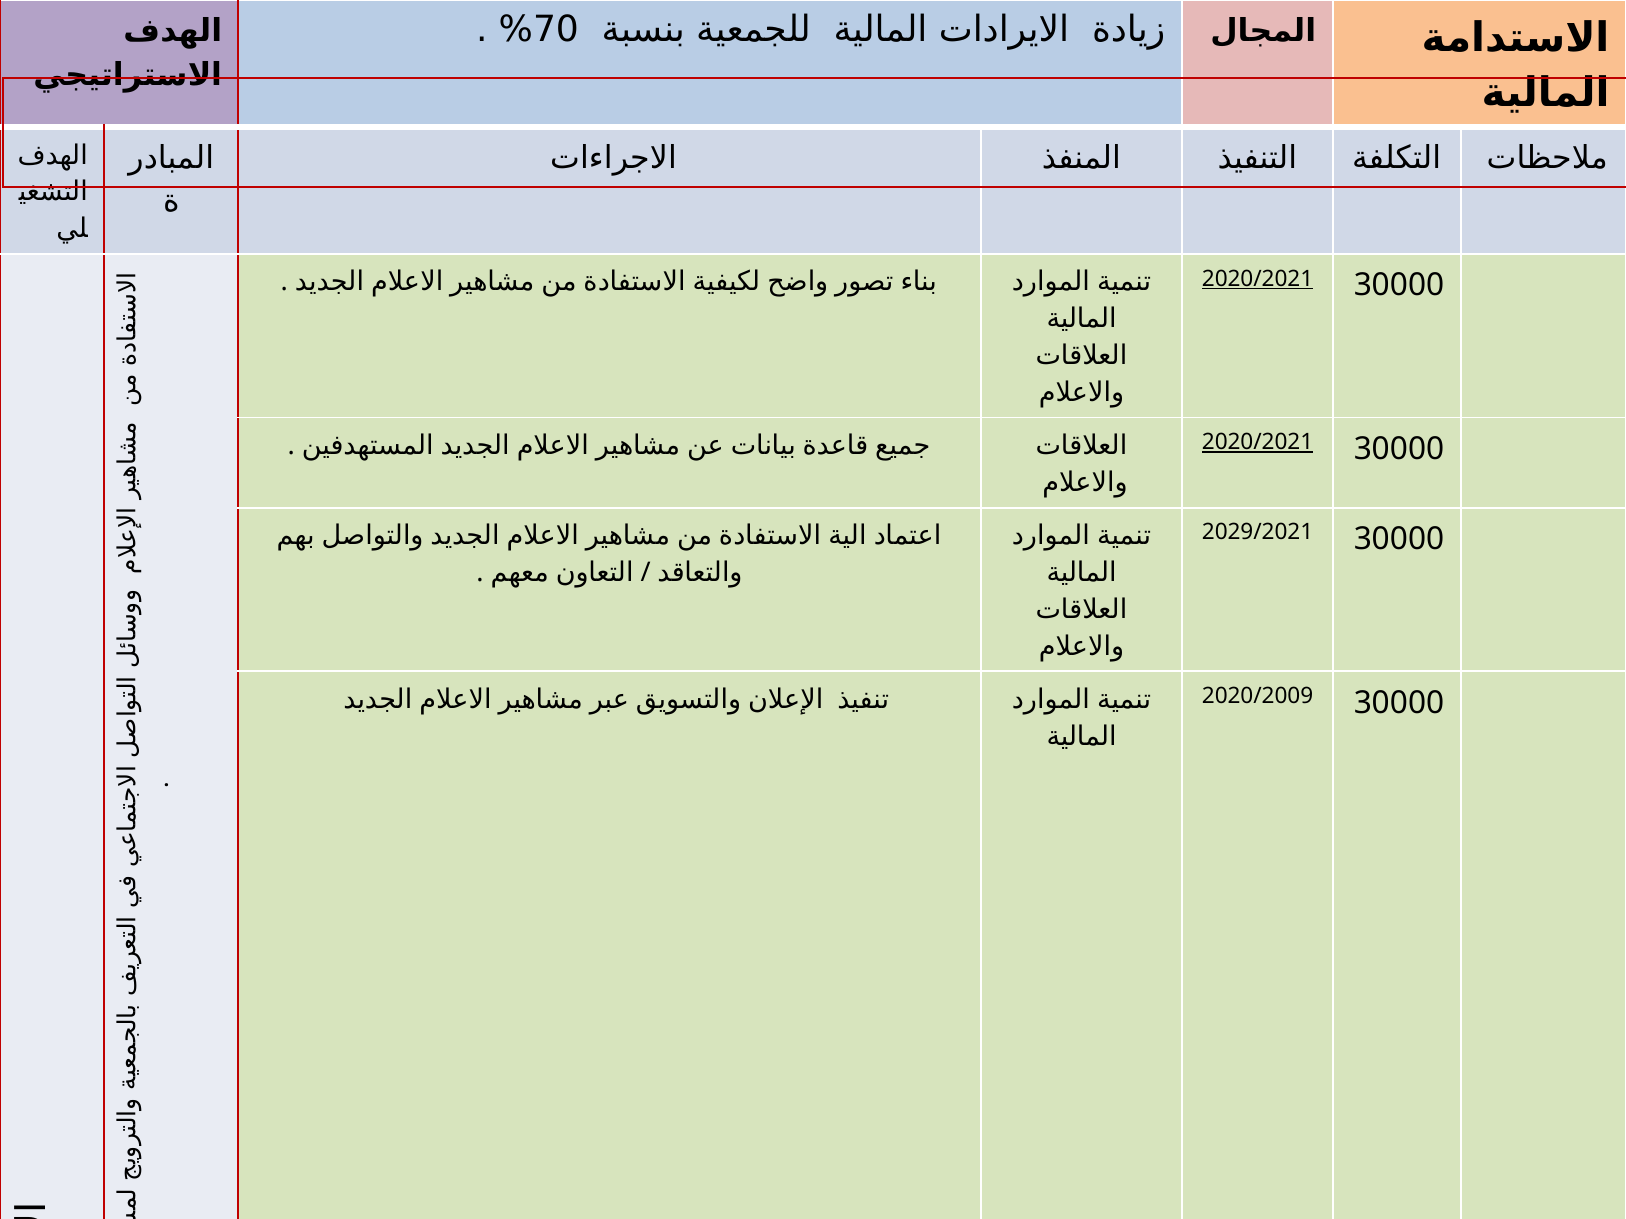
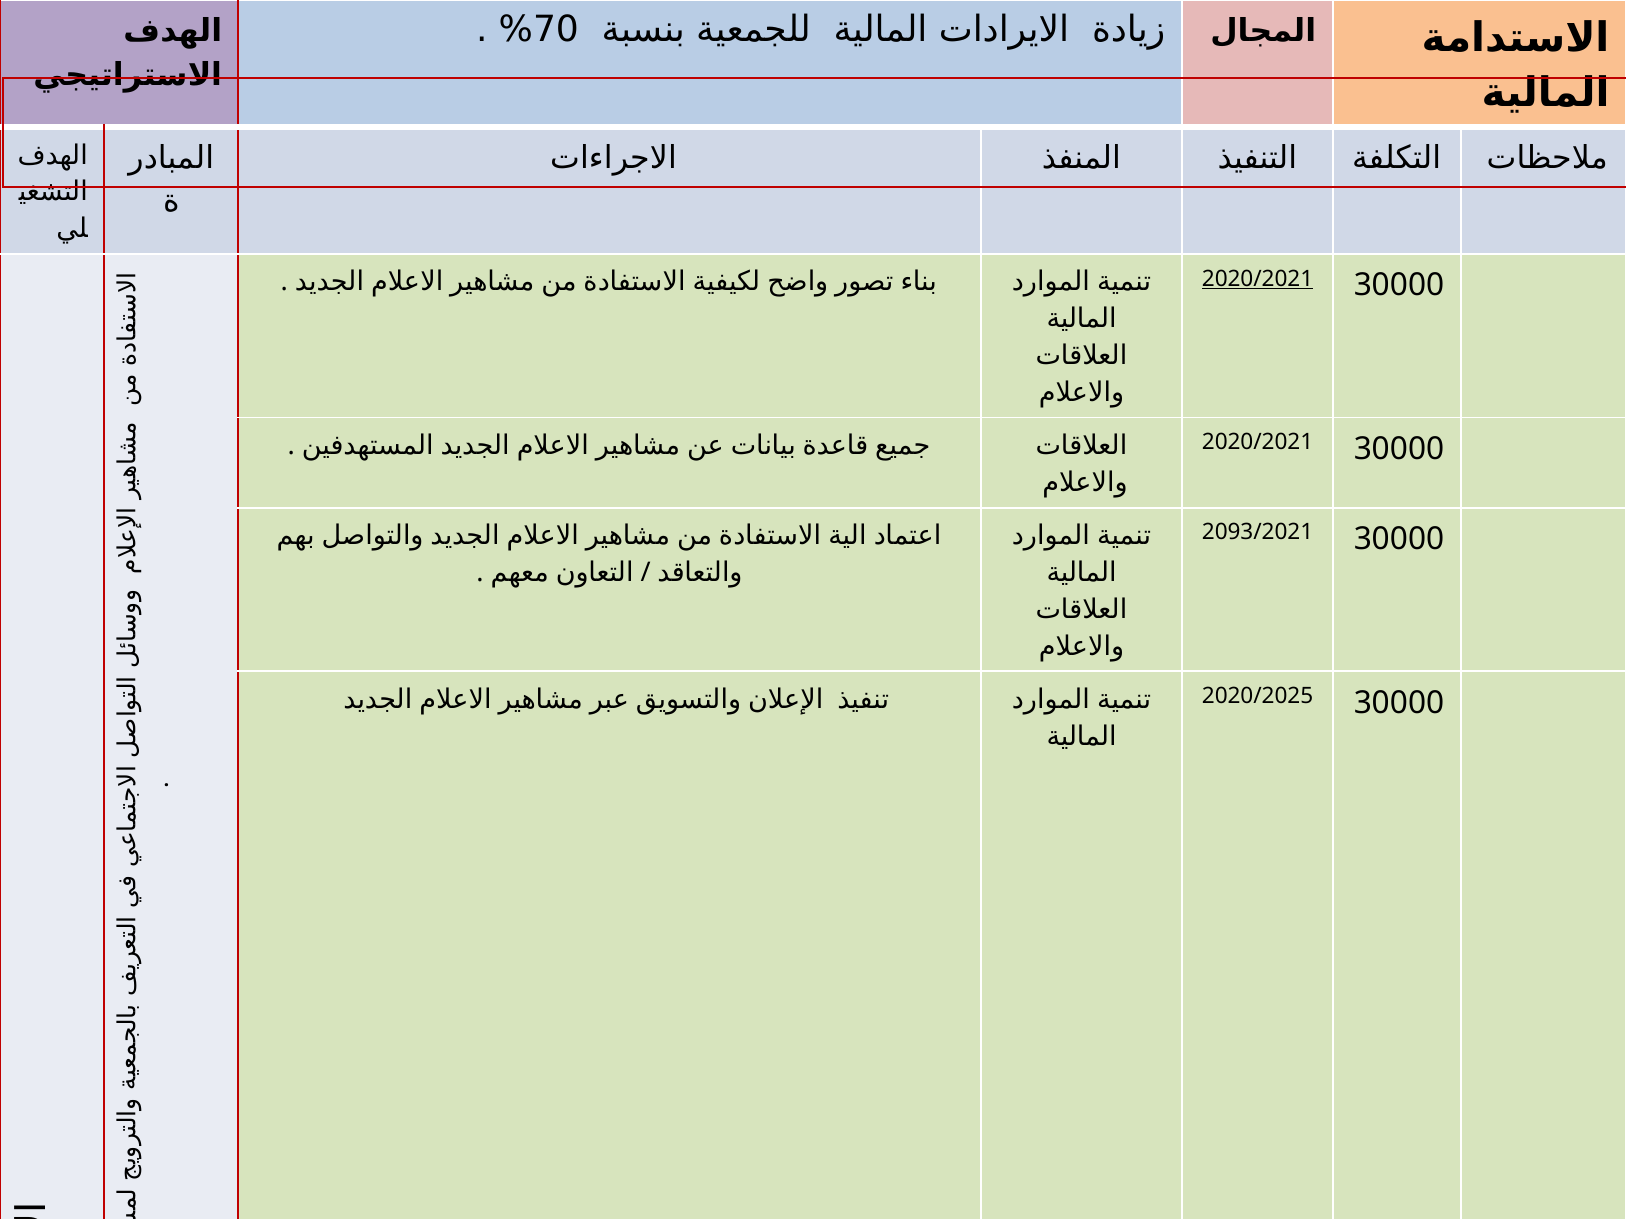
2020/2021 underline: present -> none (1258, 443)
2029/2021: 2029/2021 -> 2093/2021 (1258, 533)
2020/2009: 2020/2009 -> 2020/2025 (1258, 696)
